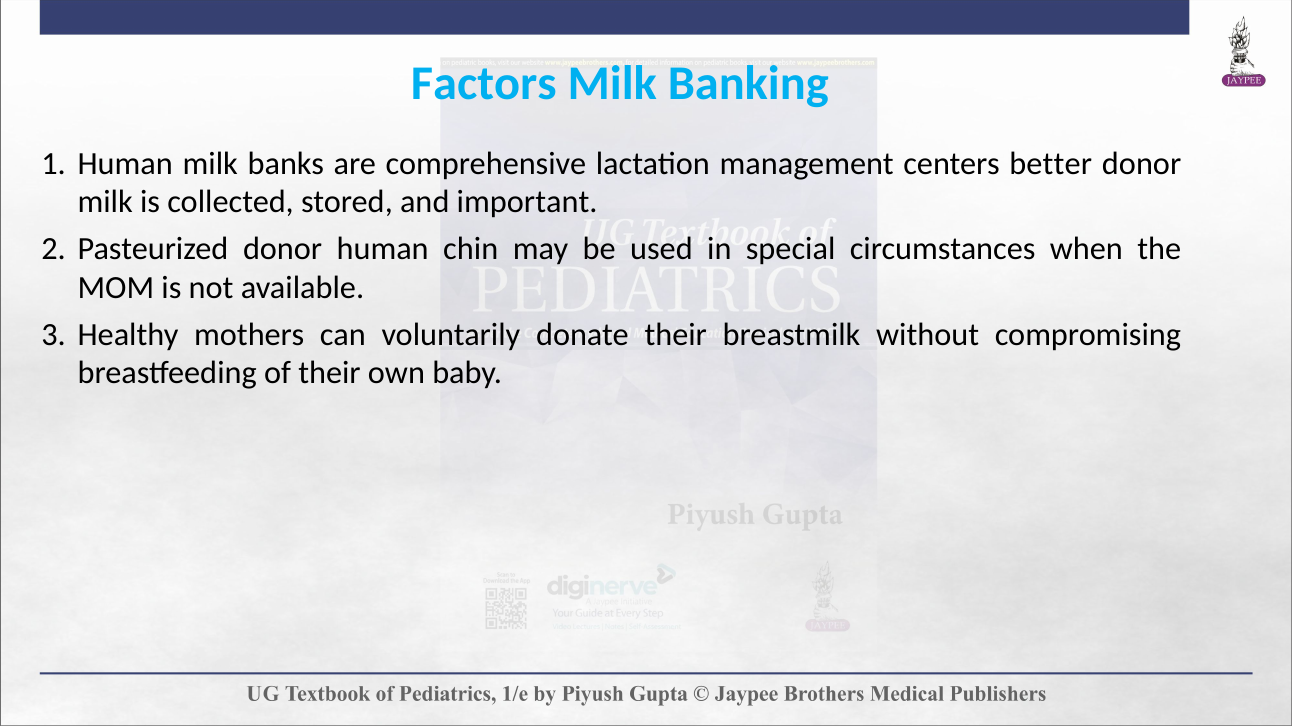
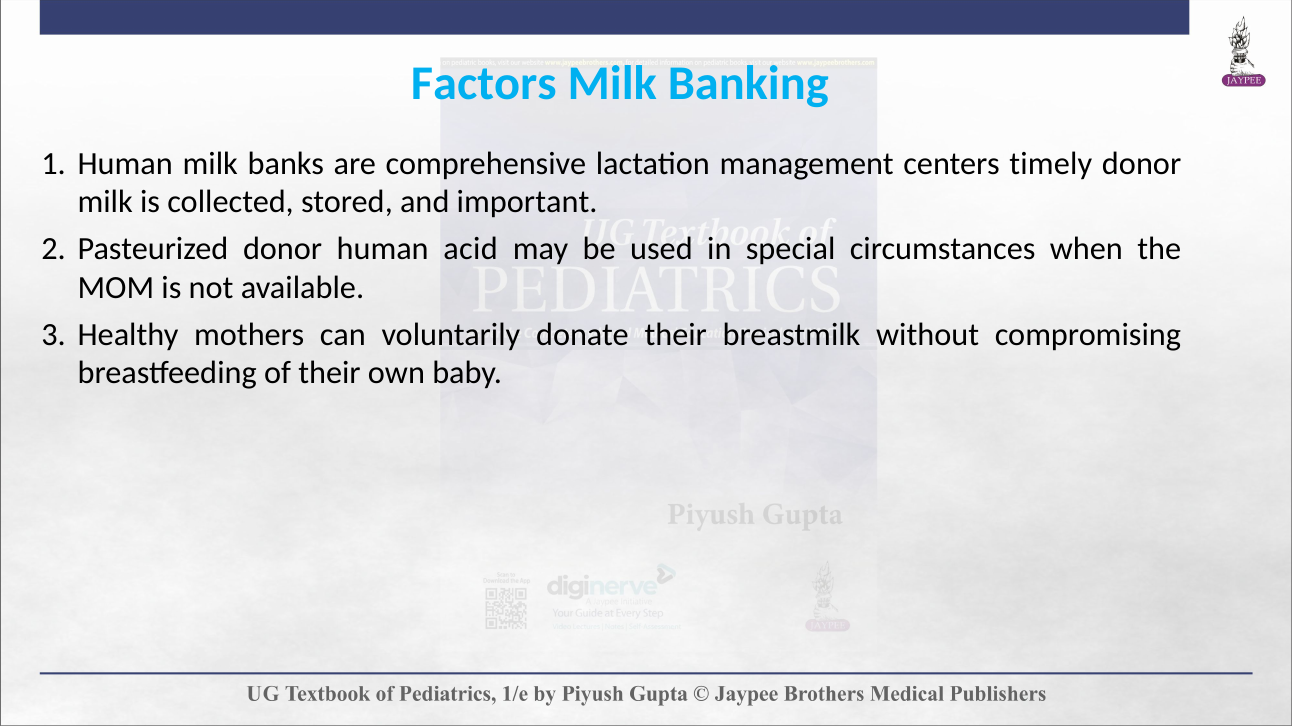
better: better -> timely (1051, 164)
chin: chin -> acid (471, 249)
